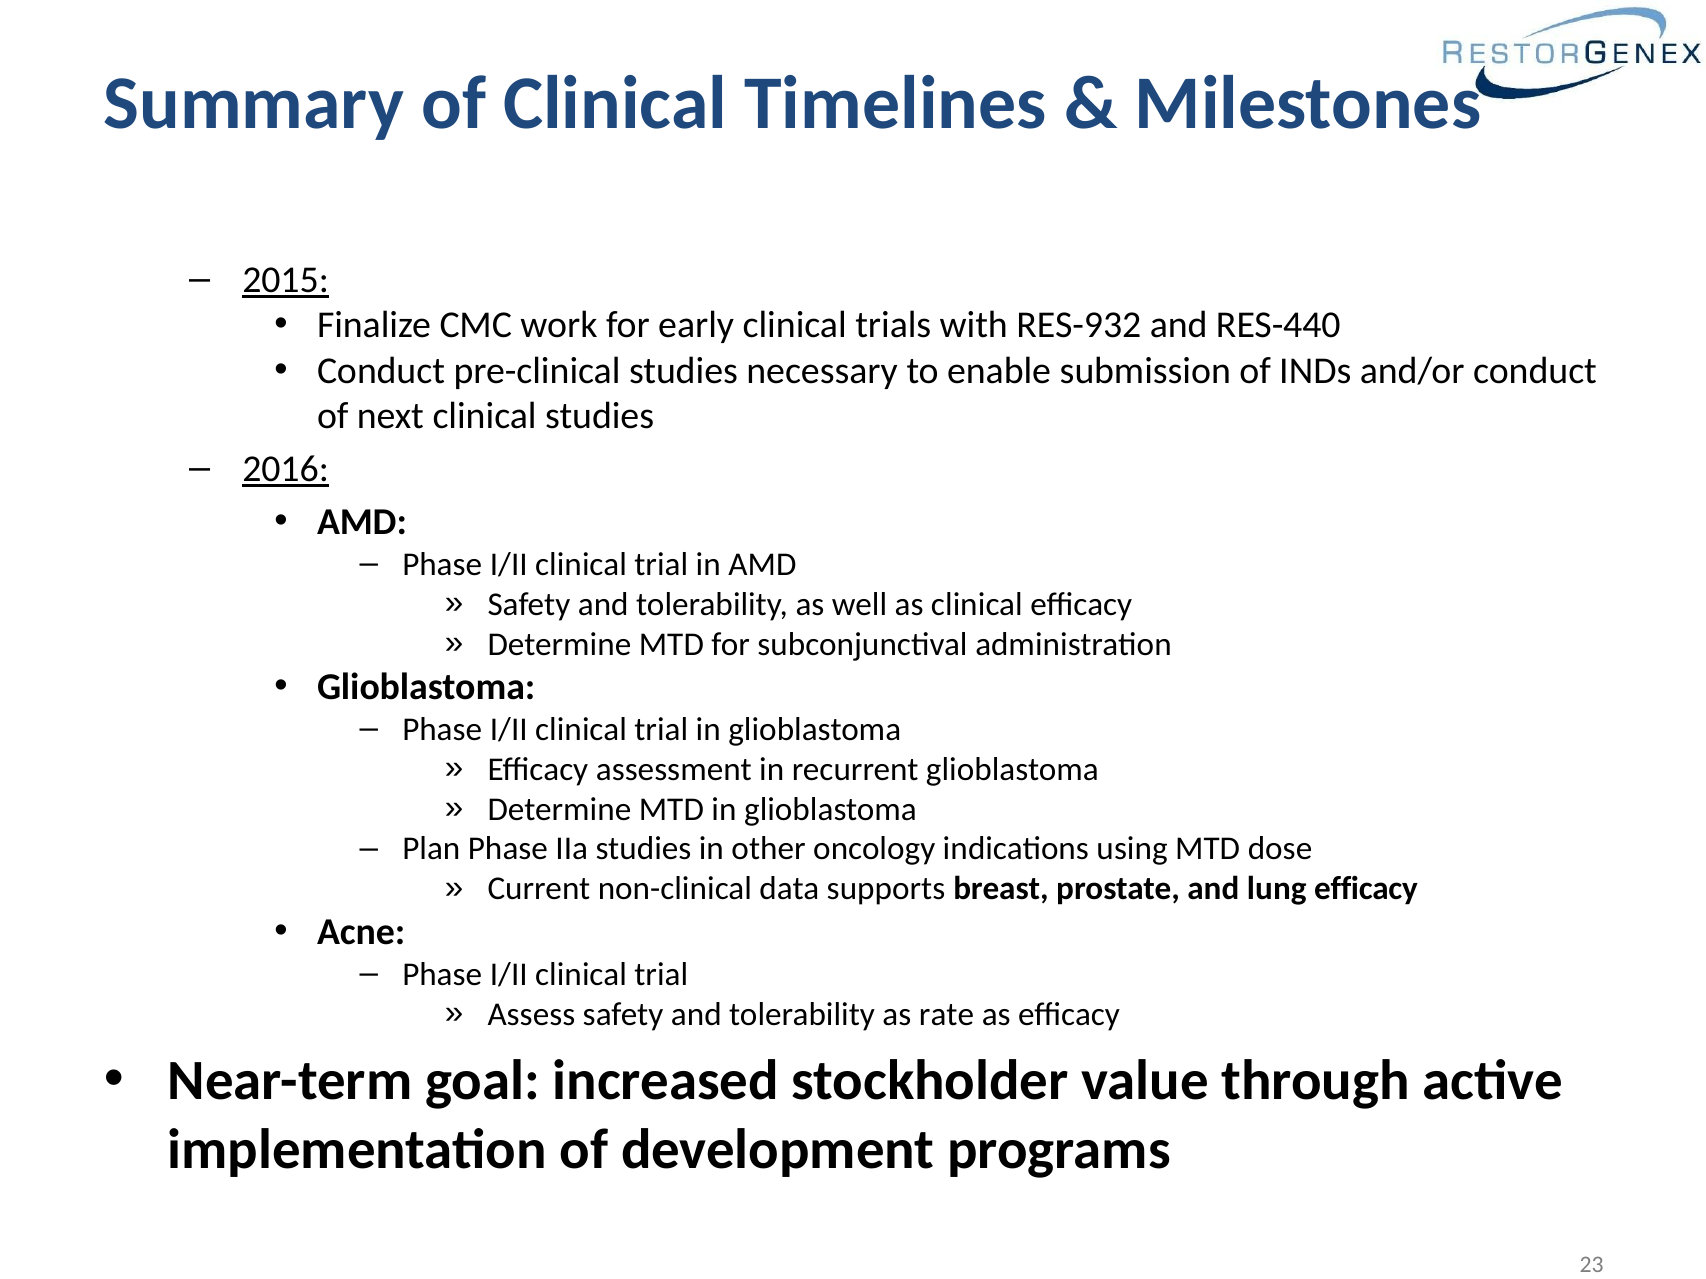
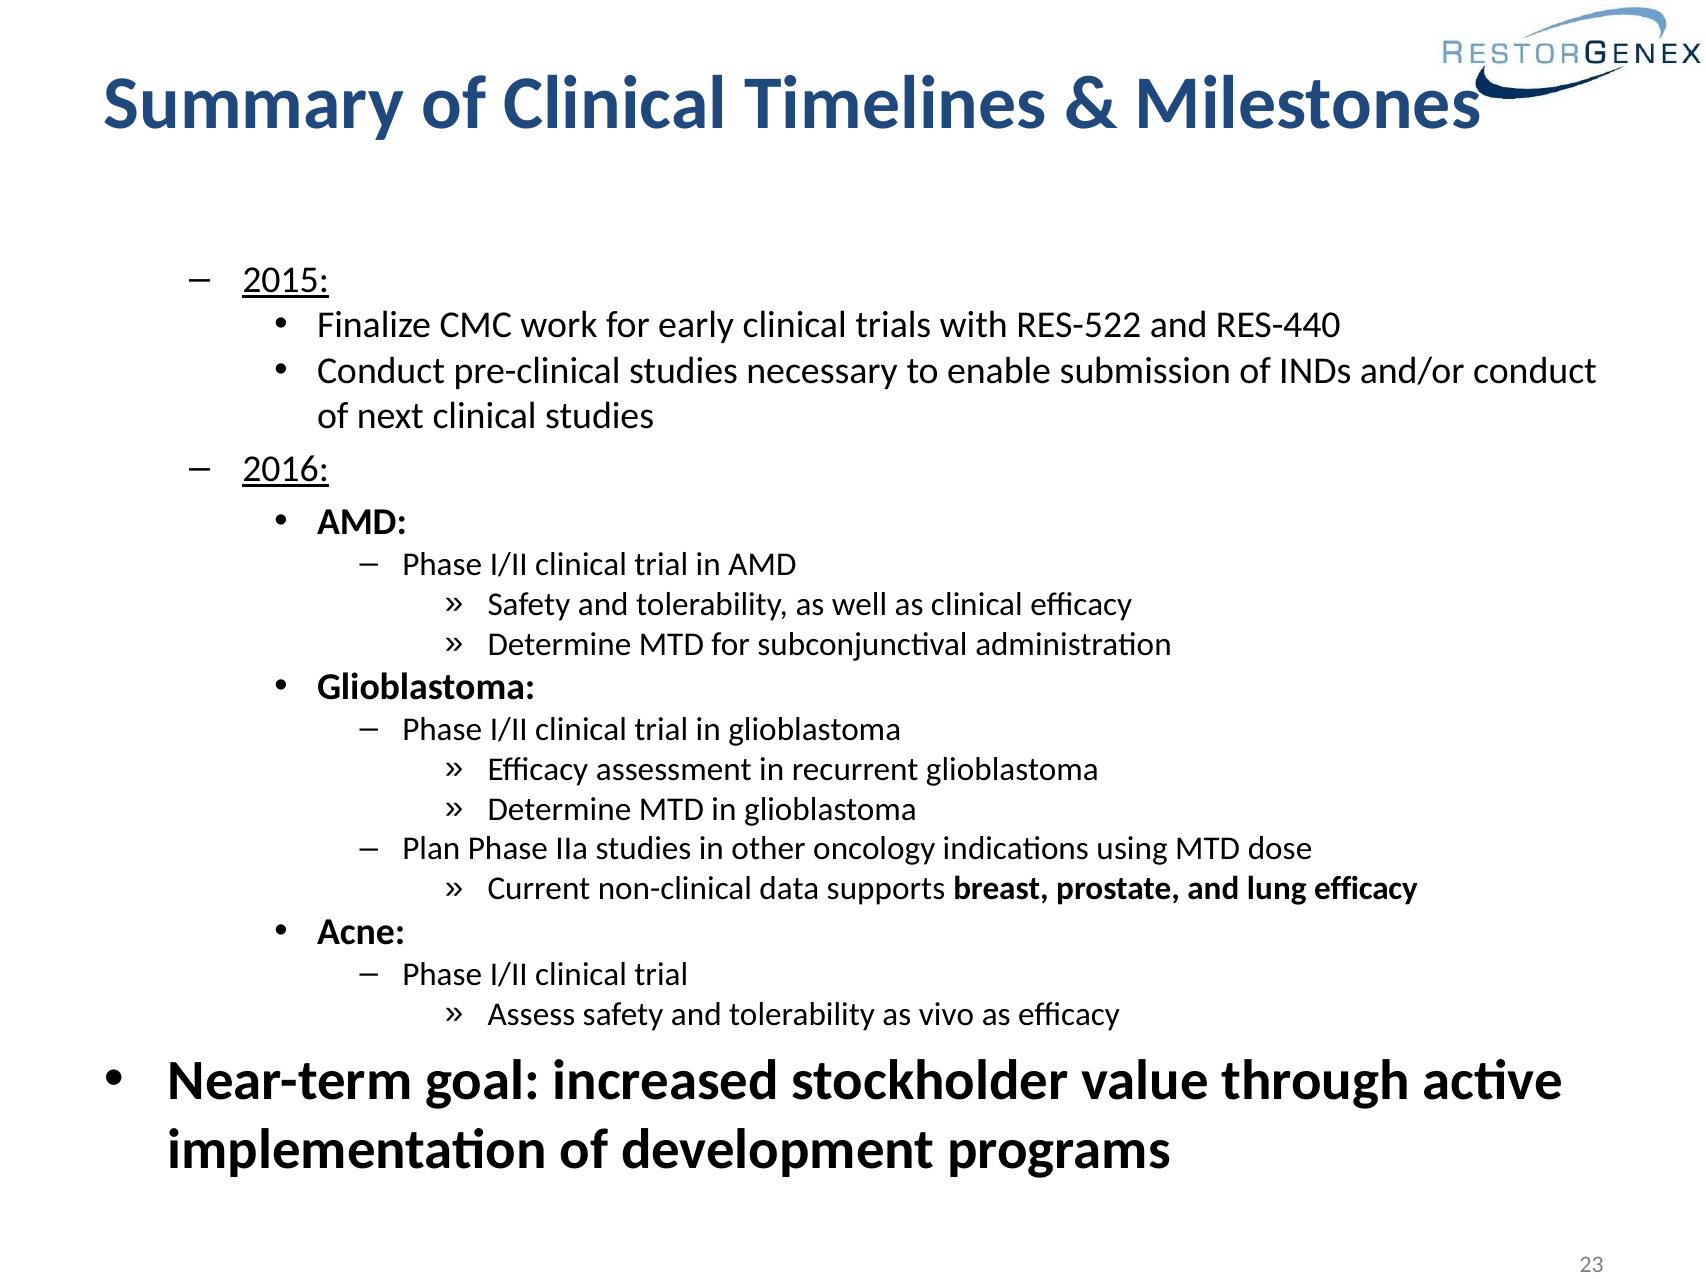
RES-932: RES-932 -> RES-522 (1079, 325)
rate: rate -> vivo (947, 1014)
